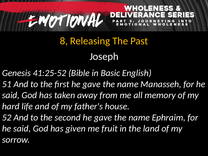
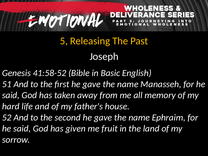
8: 8 -> 5 (64, 41)
41:25-52: 41:25-52 -> 41:58-52 (50, 73)
